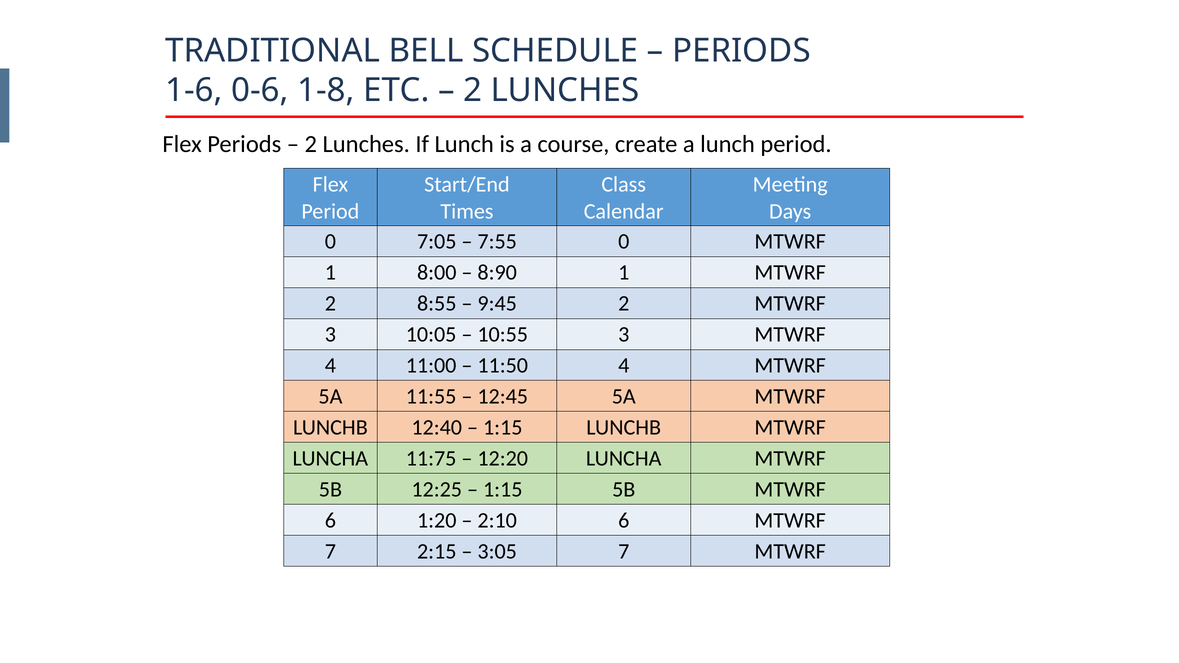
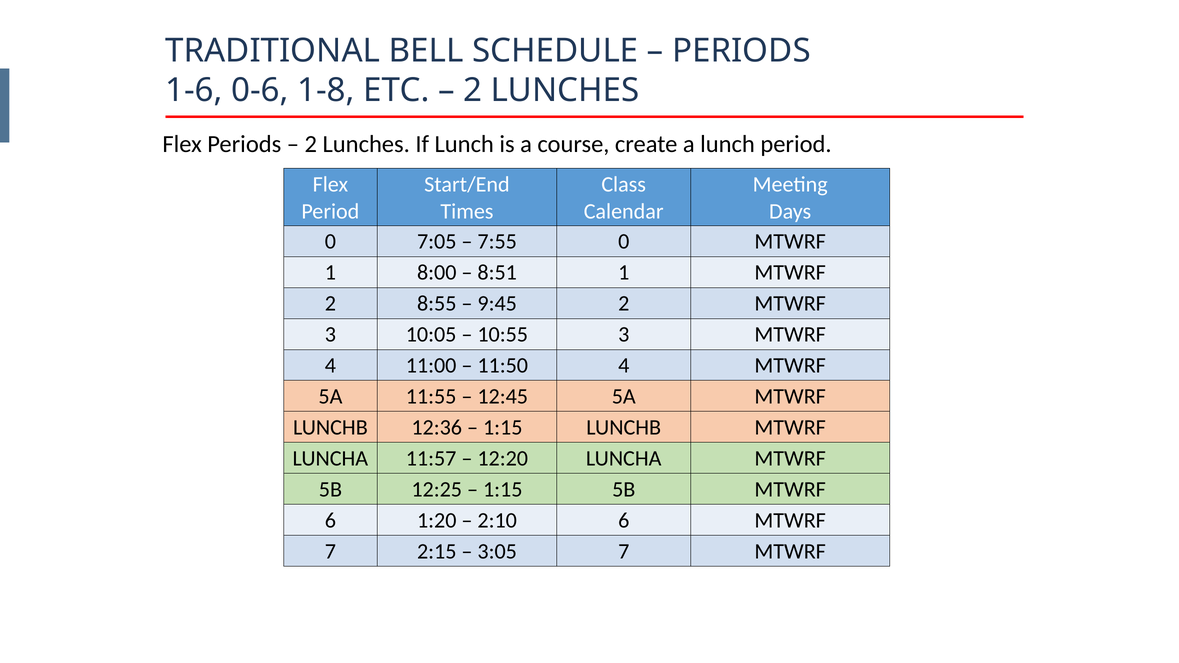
8:90: 8:90 -> 8:51 (497, 273)
12:40: 12:40 -> 12:36 (437, 428)
11:75: 11:75 -> 11:57 (431, 459)
